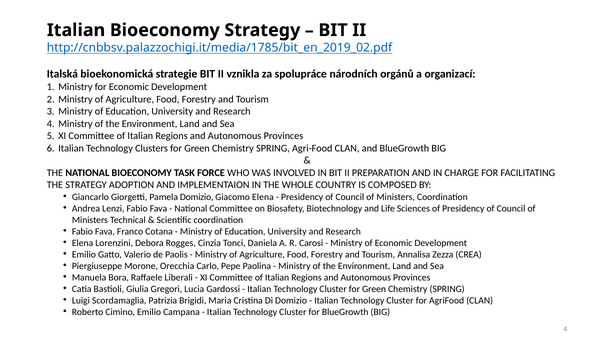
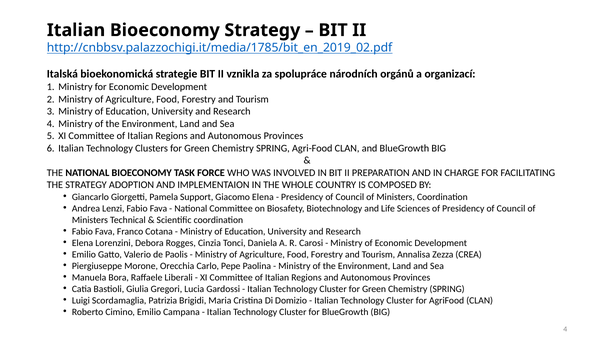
Pamela Domizio: Domizio -> Support (197, 197)
